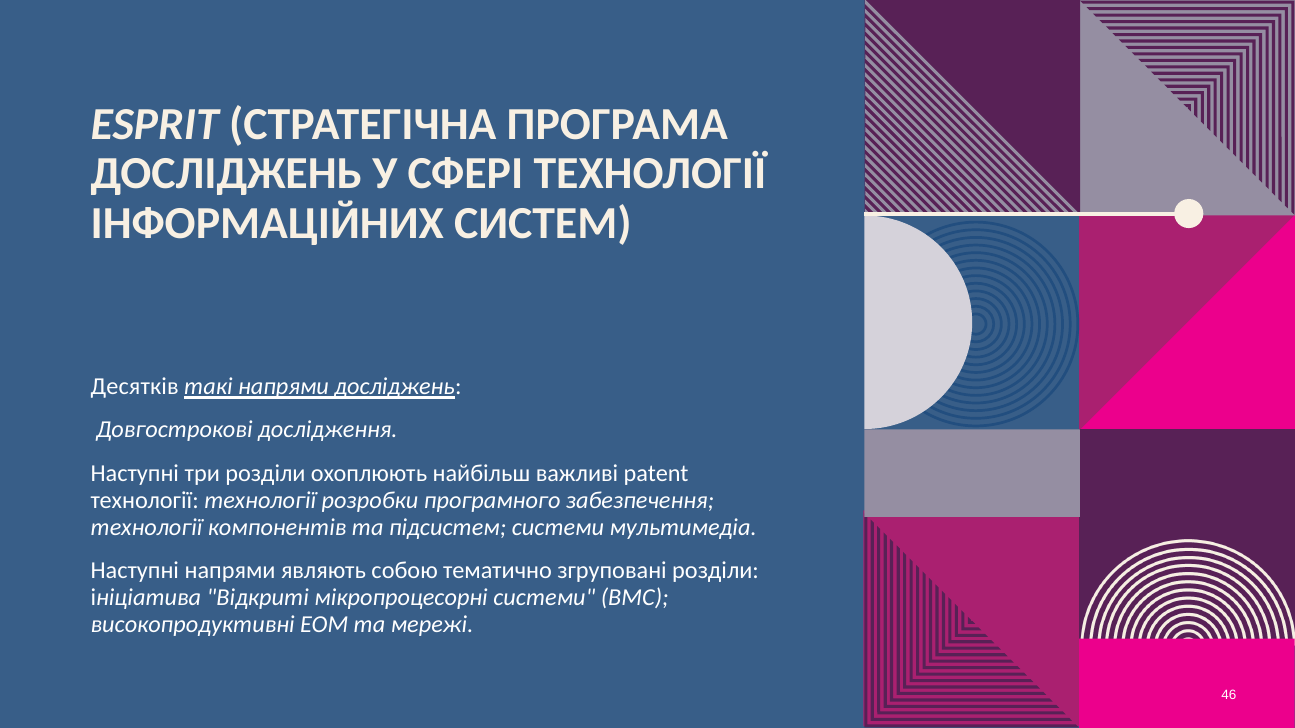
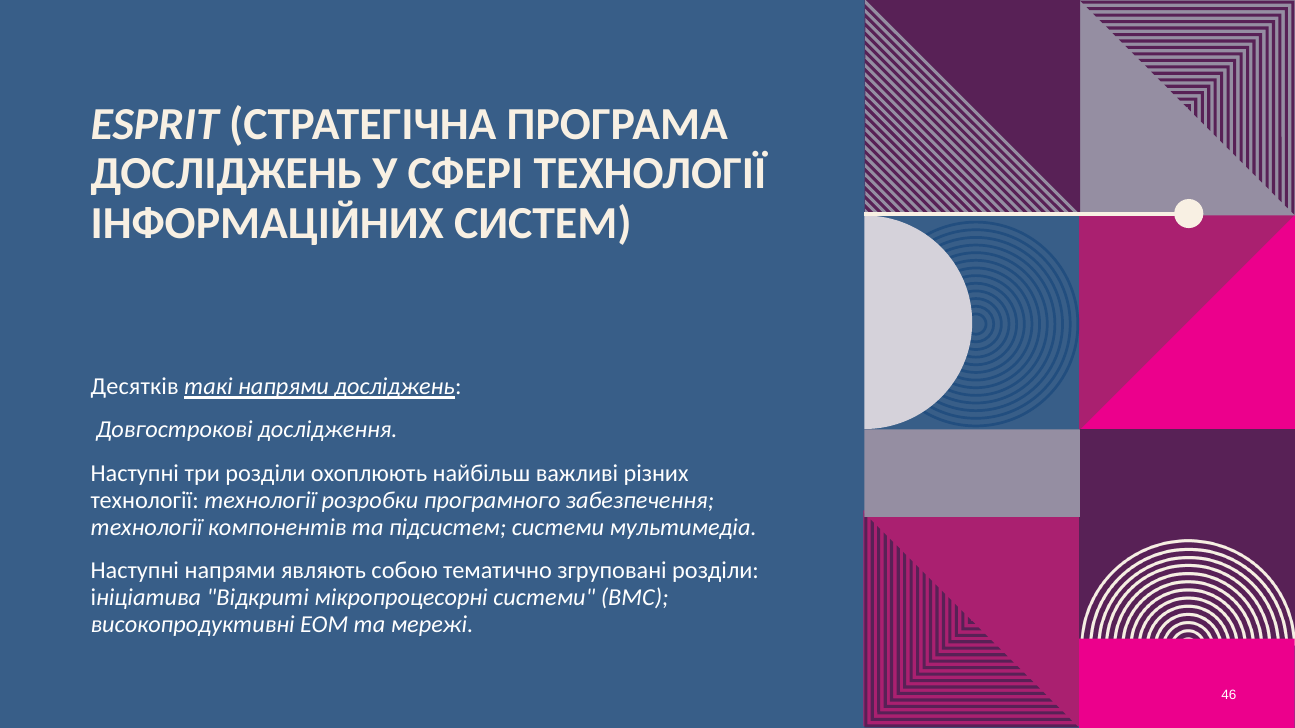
patent: patent -> різних (656, 473)
